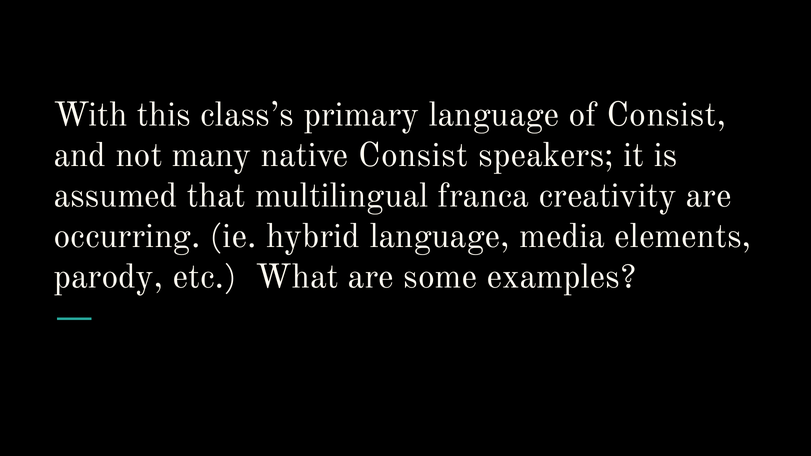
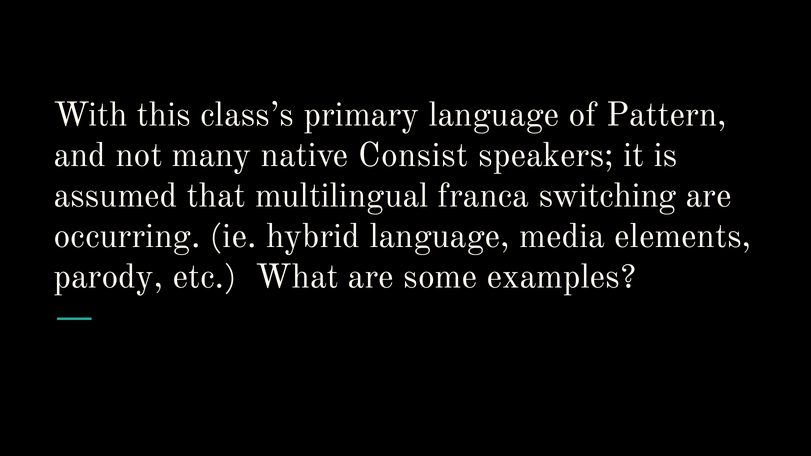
of Consist: Consist -> Pattern (667, 115)
creativity: creativity -> switching (608, 196)
